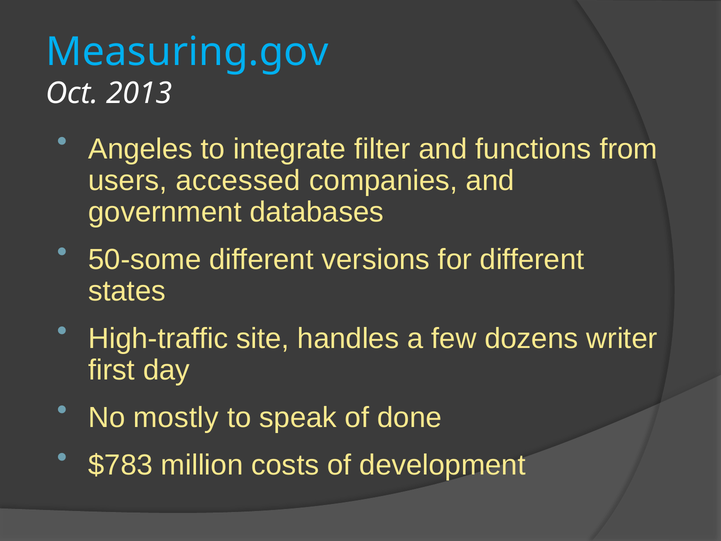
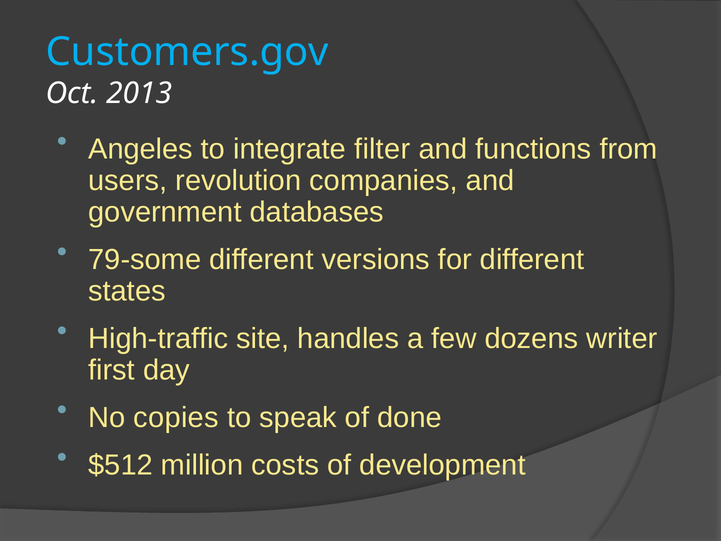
Measuring.gov: Measuring.gov -> Customers.gov (187, 52)
accessed: accessed -> revolution (238, 181)
50-some: 50-some -> 79-some (145, 259)
mostly: mostly -> copies (176, 417)
$783: $783 -> $512 (121, 465)
